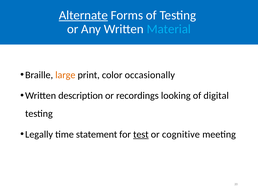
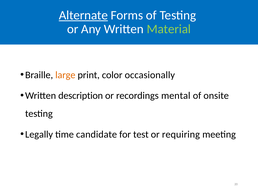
Material colour: light blue -> light green (169, 29)
looking: looking -> mental (176, 96)
digital: digital -> onsite (216, 96)
statement: statement -> candidate (97, 135)
test underline: present -> none (141, 135)
cognitive: cognitive -> requiring (181, 135)
